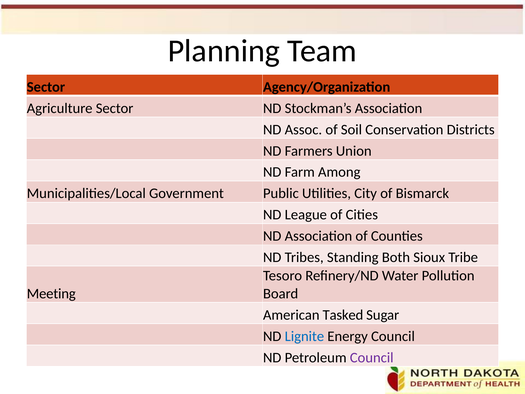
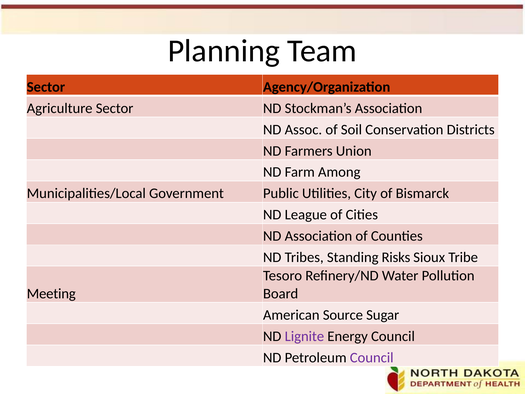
Both: Both -> Risks (396, 257)
Tasked: Tasked -> Source (343, 315)
Lignite colour: blue -> purple (304, 336)
